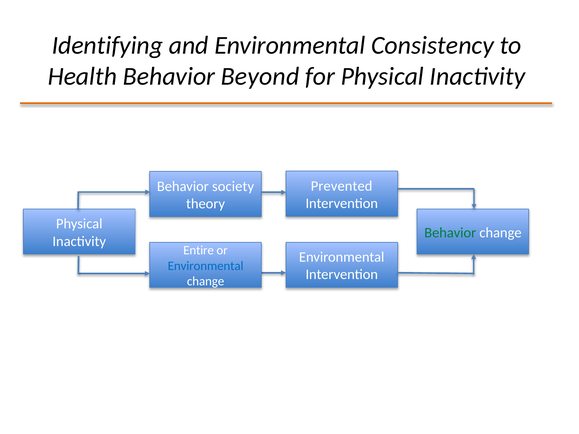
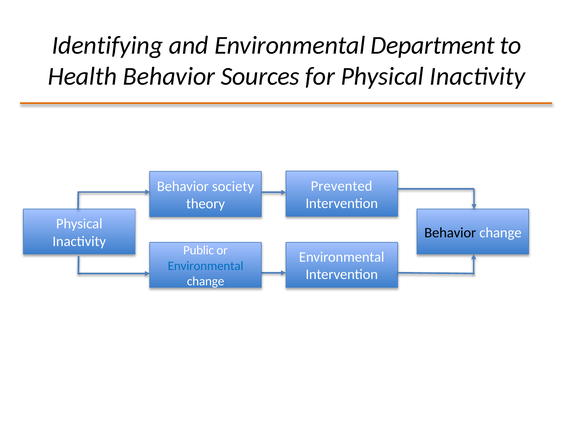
Consistency: Consistency -> Department (433, 45)
Beyond: Beyond -> Sources (260, 76)
Behavior colour: green -> black (450, 233)
Entire: Entire -> Public (199, 250)
